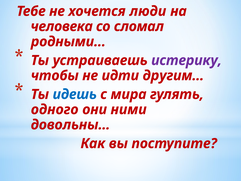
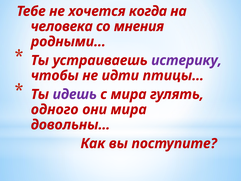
люди: люди -> когда (148, 11)
сломал: сломал -> мнения (139, 26)
другим…: другим… -> птицы… (173, 75)
идешь colour: blue -> purple (75, 94)
они ними: ними -> мира (129, 109)
